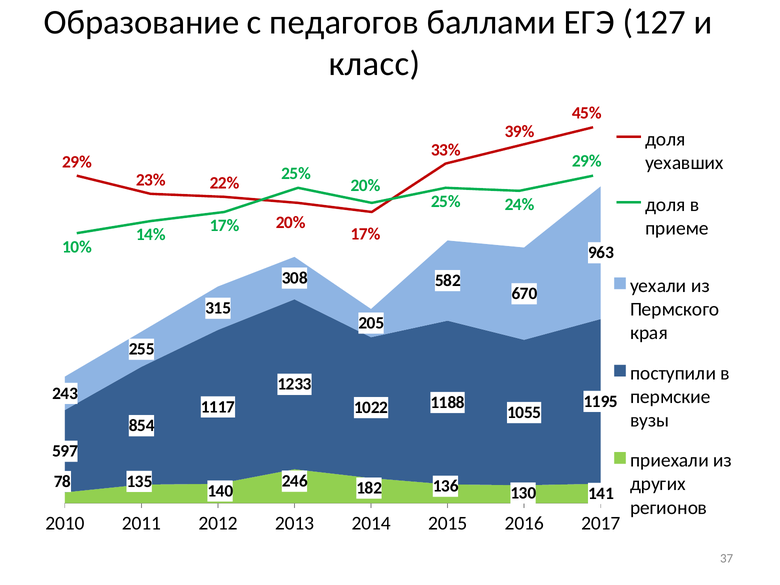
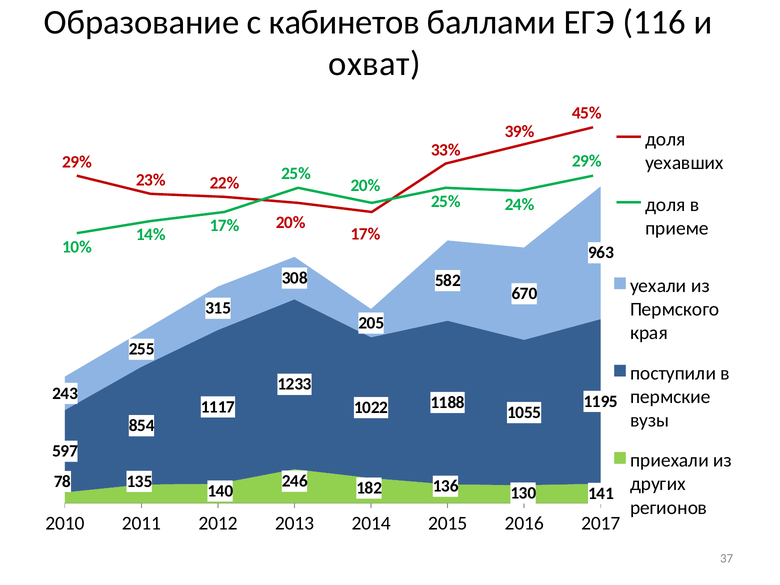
педагогов: педагогов -> кабинетов (344, 22)
127: 127 -> 116 (654, 22)
класс: класс -> охват (374, 64)
